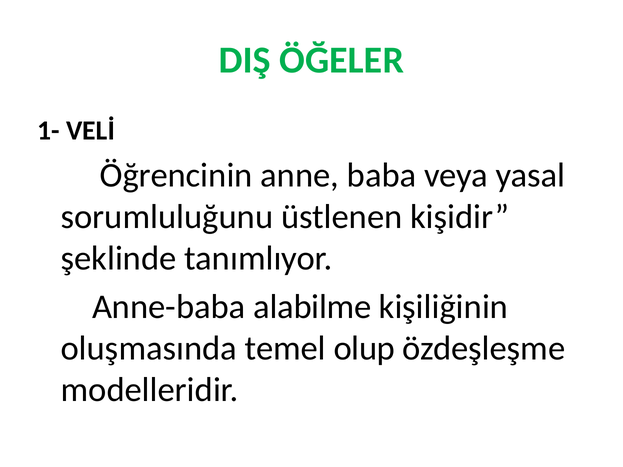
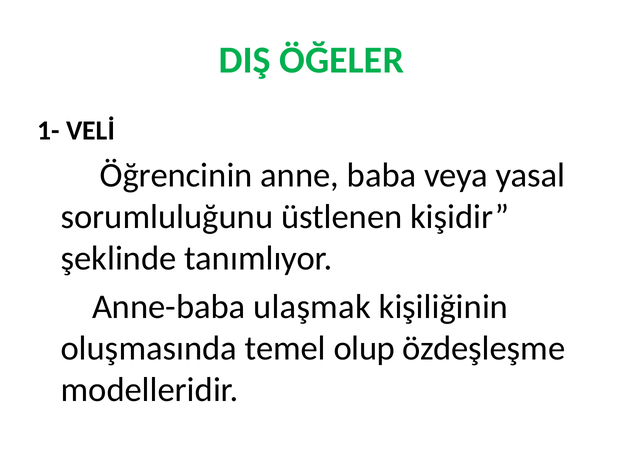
alabilme: alabilme -> ulaşmak (312, 307)
